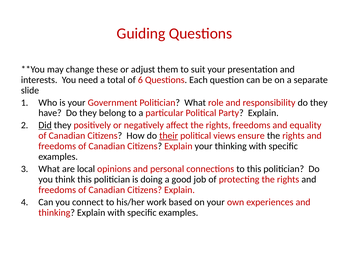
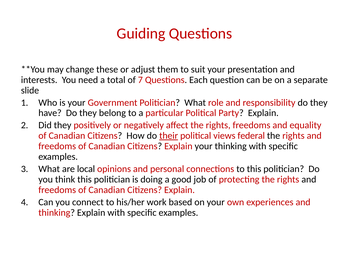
6: 6 -> 7 (140, 80)
Did underline: present -> none (45, 125)
ensure: ensure -> federal (251, 136)
